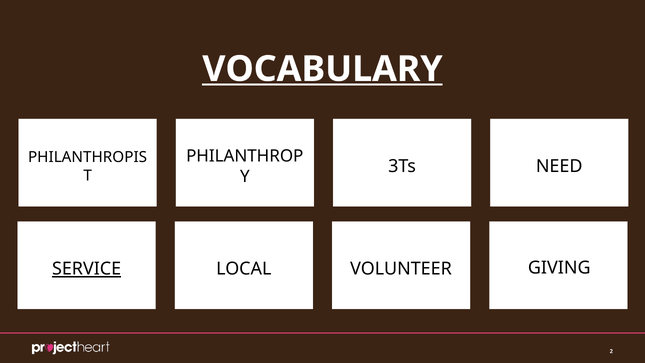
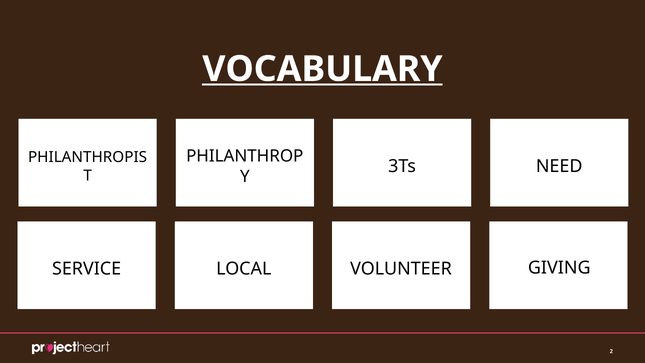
SERVICE underline: present -> none (87, 269)
